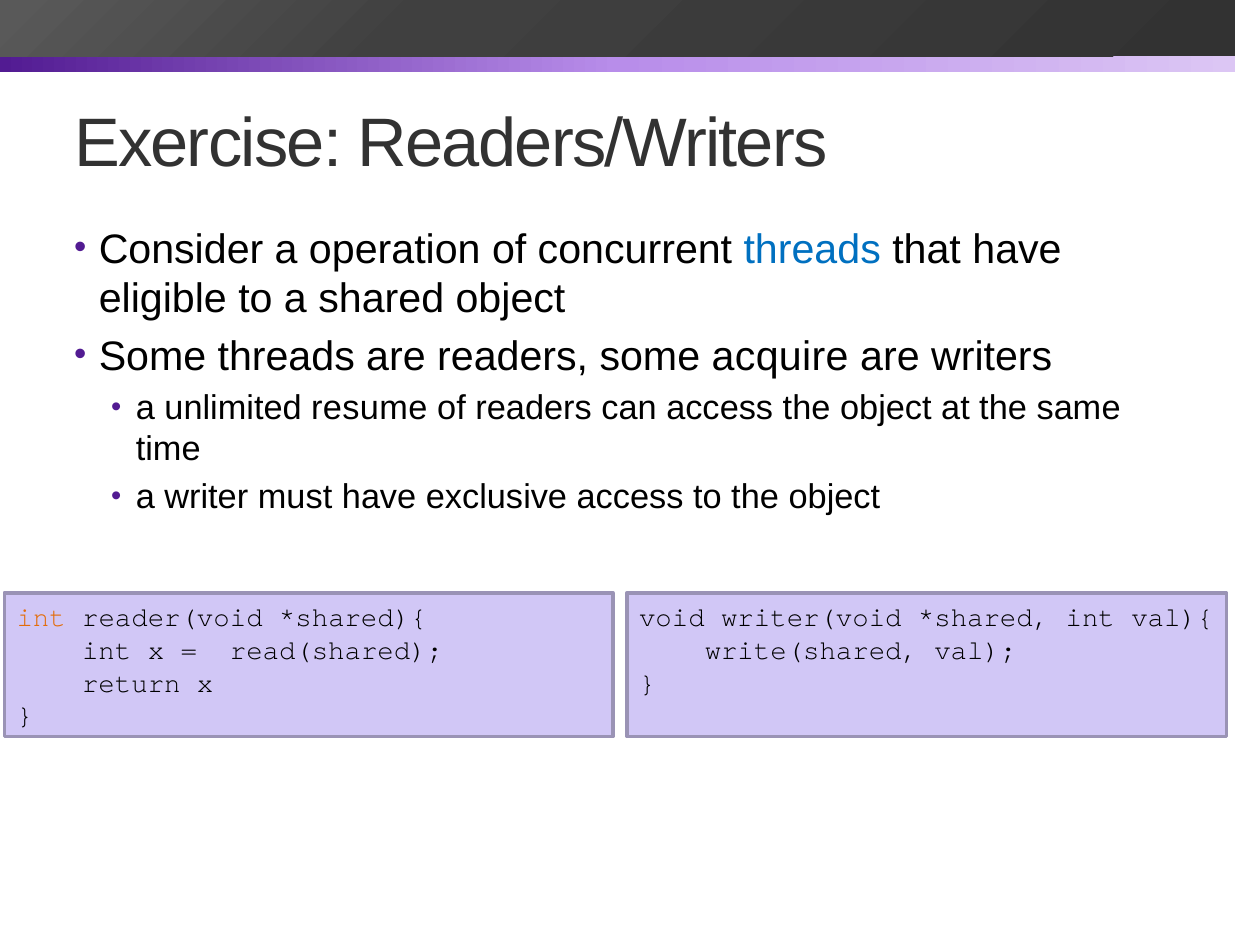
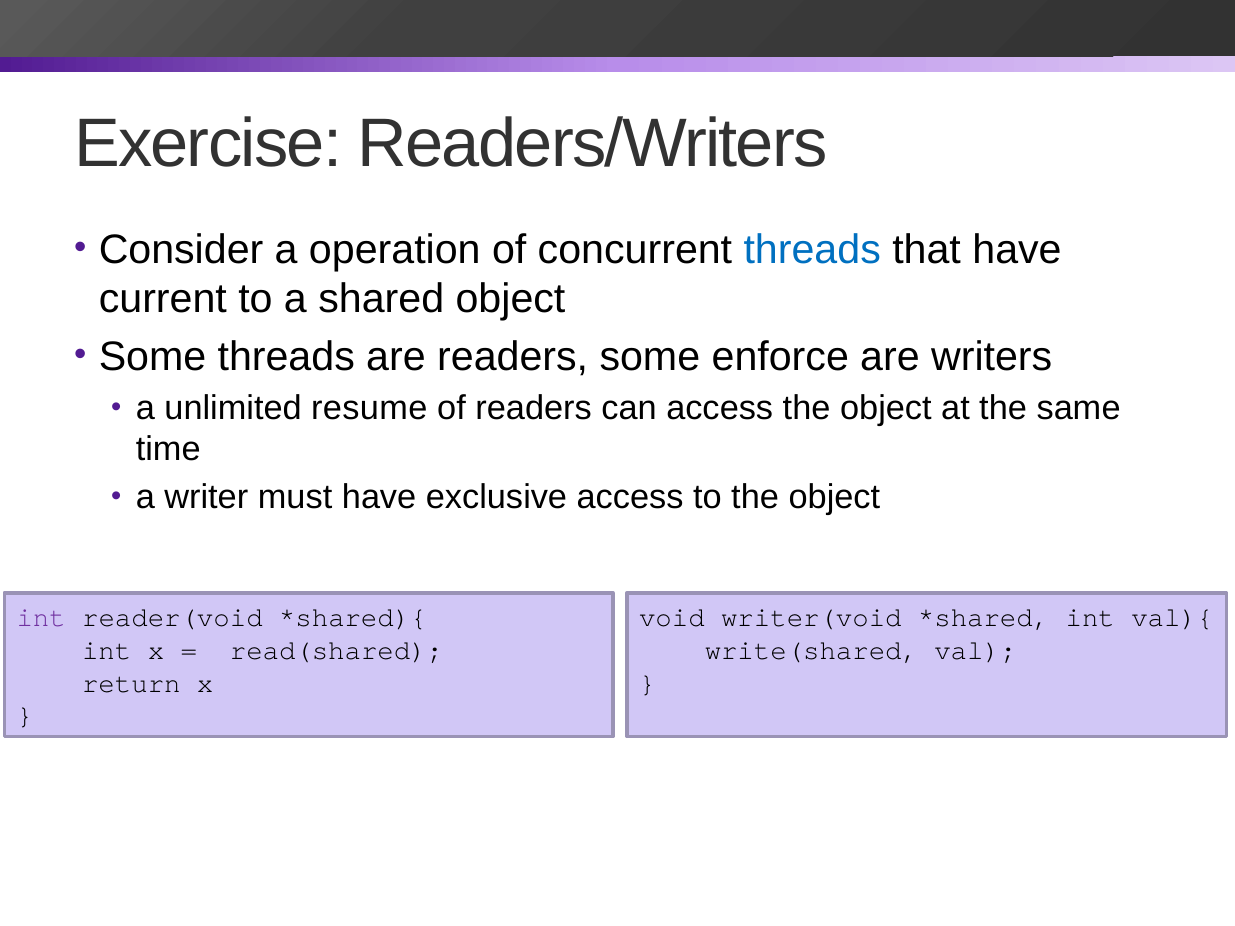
eligible: eligible -> current (163, 299)
acquire: acquire -> enforce (780, 357)
int colour: orange -> purple (41, 617)
